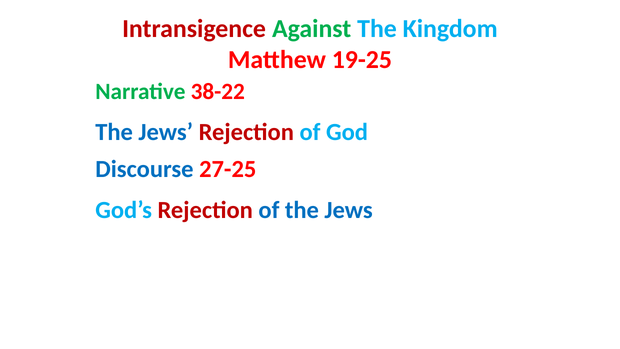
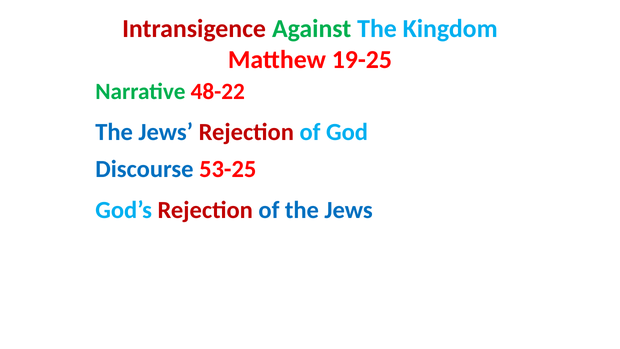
38-22: 38-22 -> 48-22 (218, 92)
27-25: 27-25 -> 53-25 (228, 169)
